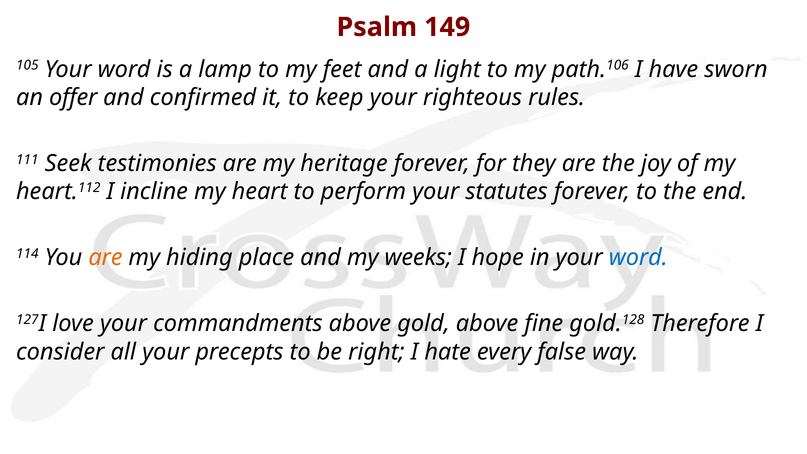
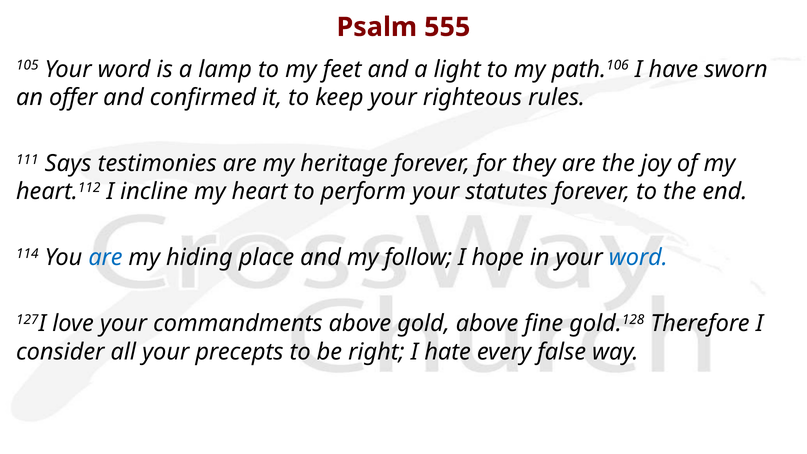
149: 149 -> 555 (447, 27)
Seek: Seek -> Says (68, 163)
are colour: orange -> blue (105, 258)
weeks: weeks -> follow (418, 258)
